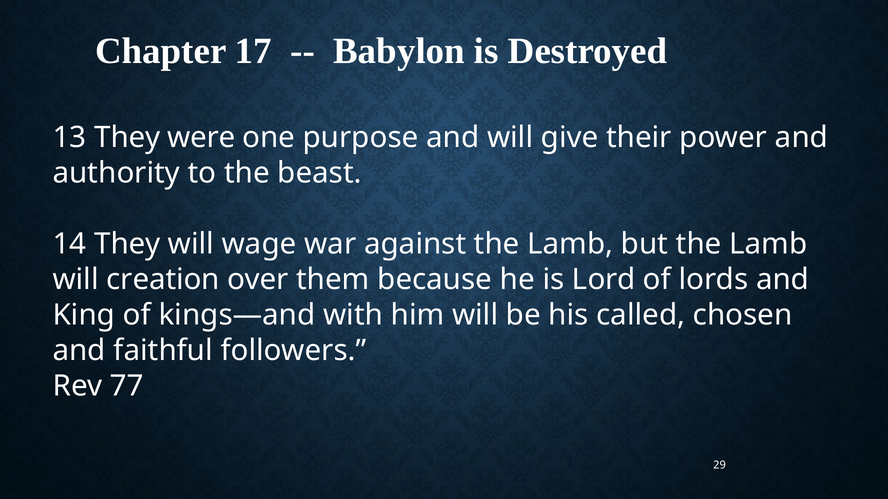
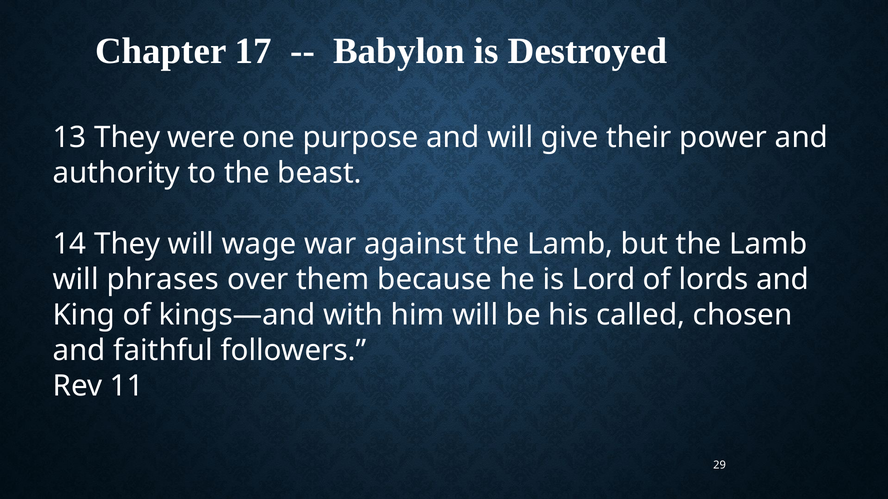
creation: creation -> phrases (163, 280)
77: 77 -> 11 (127, 386)
